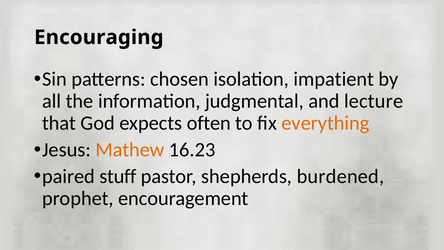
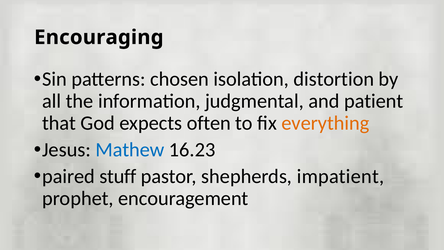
impatient: impatient -> distortion (334, 79)
lecture: lecture -> patient (374, 101)
Mathew colour: orange -> blue (130, 150)
burdened: burdened -> impatient (340, 176)
